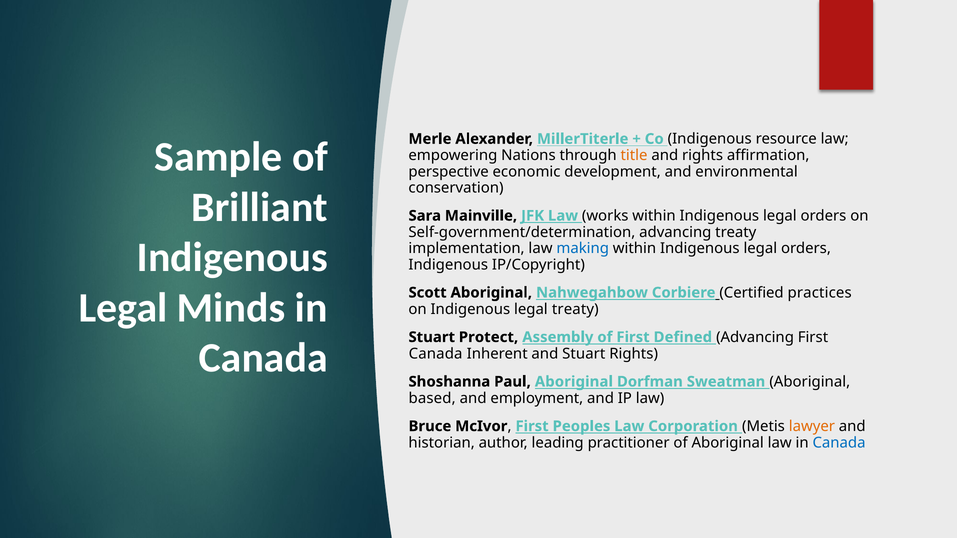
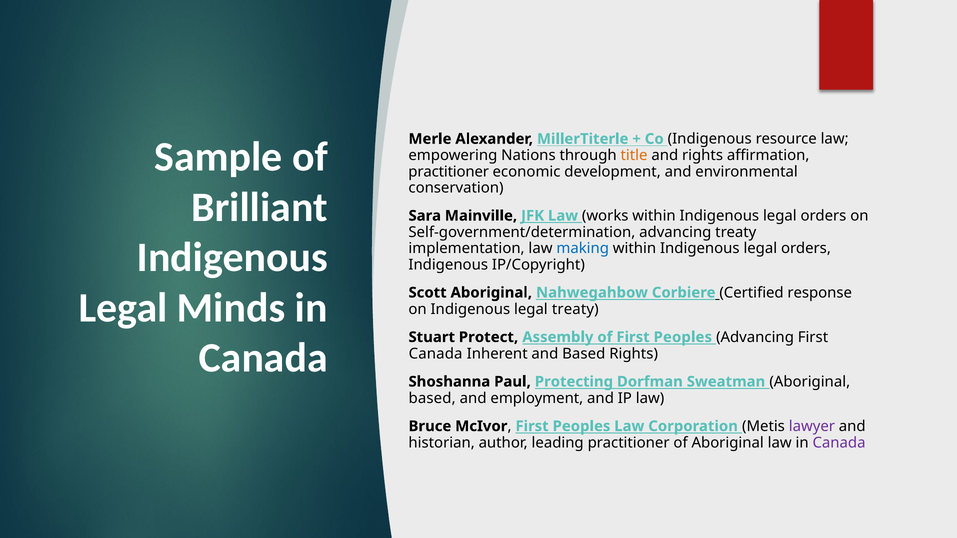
perspective: perspective -> practitioner (449, 172)
practices: practices -> response (820, 293)
of First Defined: Defined -> Peoples (683, 337)
and Stuart: Stuart -> Based (584, 354)
Paul Aboriginal: Aboriginal -> Protecting (574, 382)
lawyer colour: orange -> purple (812, 426)
Canada colour: blue -> purple (839, 443)
